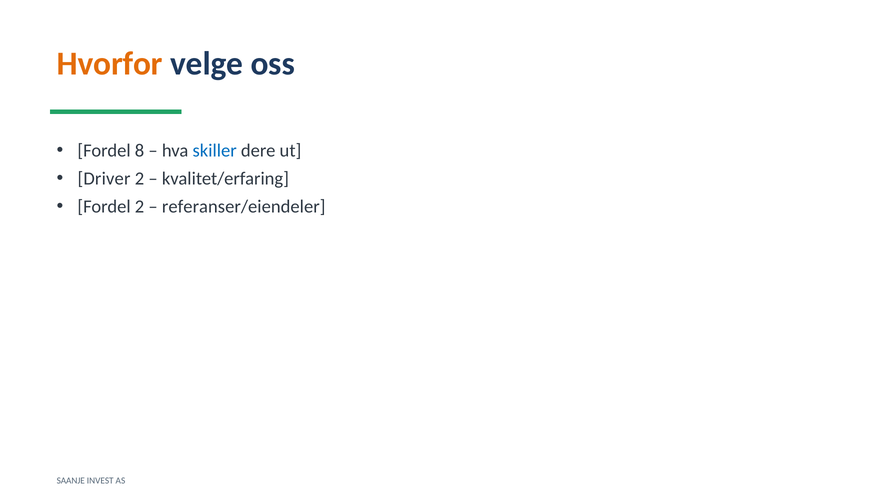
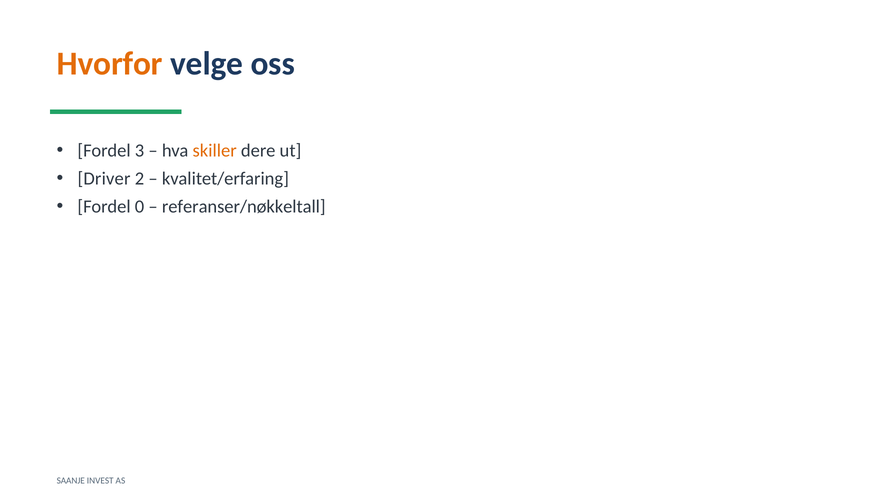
8: 8 -> 3 (140, 151)
skiller colour: blue -> orange (215, 151)
Fordel 2: 2 -> 0 (140, 206)
referanser/eiendeler: referanser/eiendeler -> referanser/nøkkeltall (244, 206)
